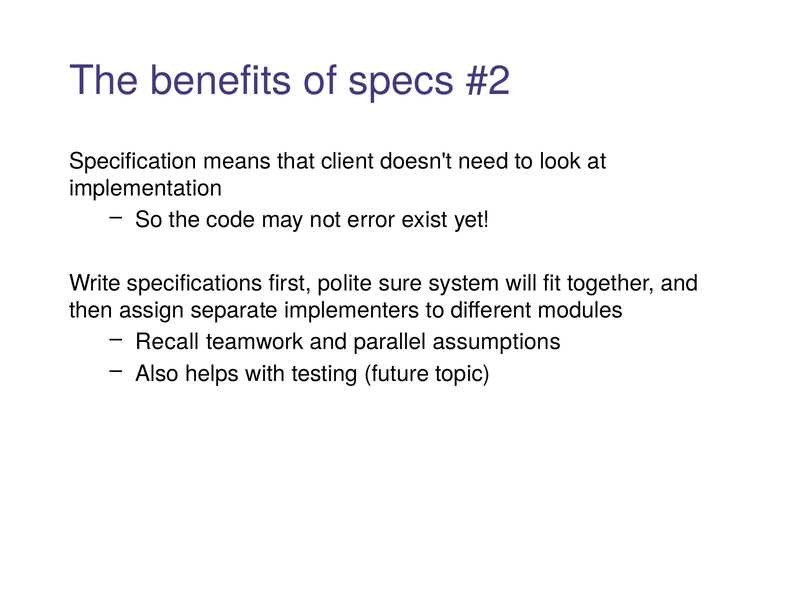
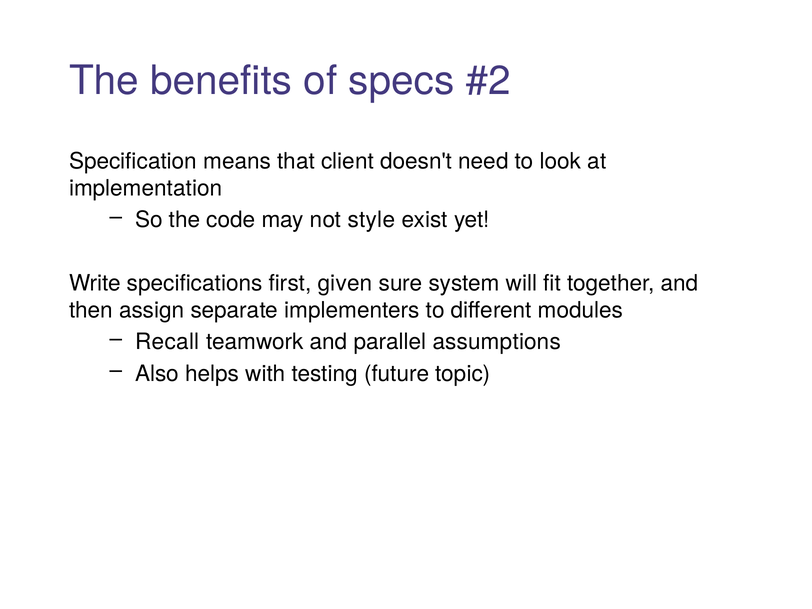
error: error -> style (371, 220)
polite: polite -> given (345, 283)
